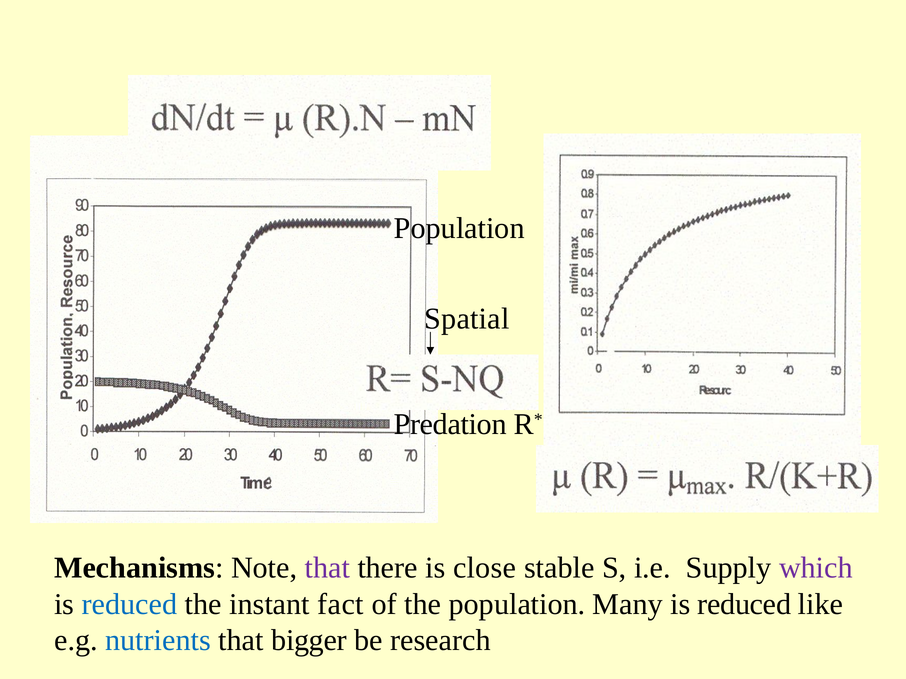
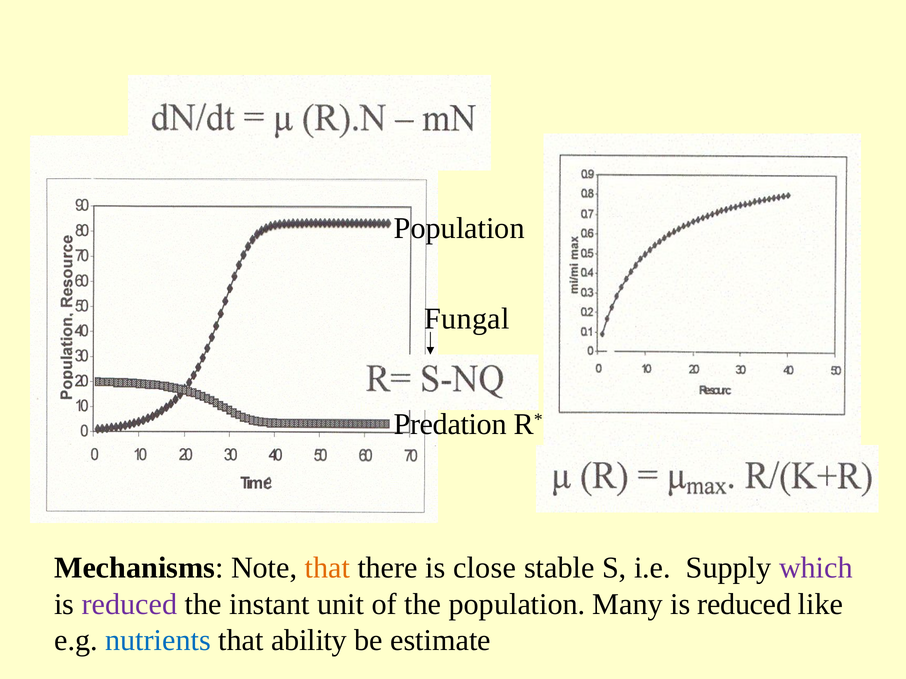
Spatial: Spatial -> Fungal (467, 319)
that colour: purple -> orange (327, 568)
reduced colour: blue -> purple (130, 605)
fact: fact -> unit (341, 605)
bigger: bigger -> ability (309, 641)
research: research -> estimate (441, 641)
